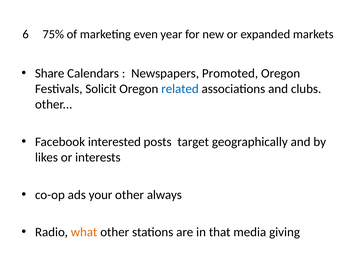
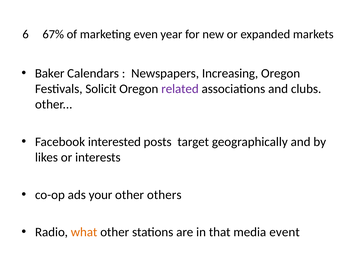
75%: 75% -> 67% (53, 34)
Share: Share -> Baker (50, 73)
Promoted: Promoted -> Increasing (230, 73)
related colour: blue -> purple (180, 89)
always: always -> others (164, 195)
giving: giving -> event (285, 232)
